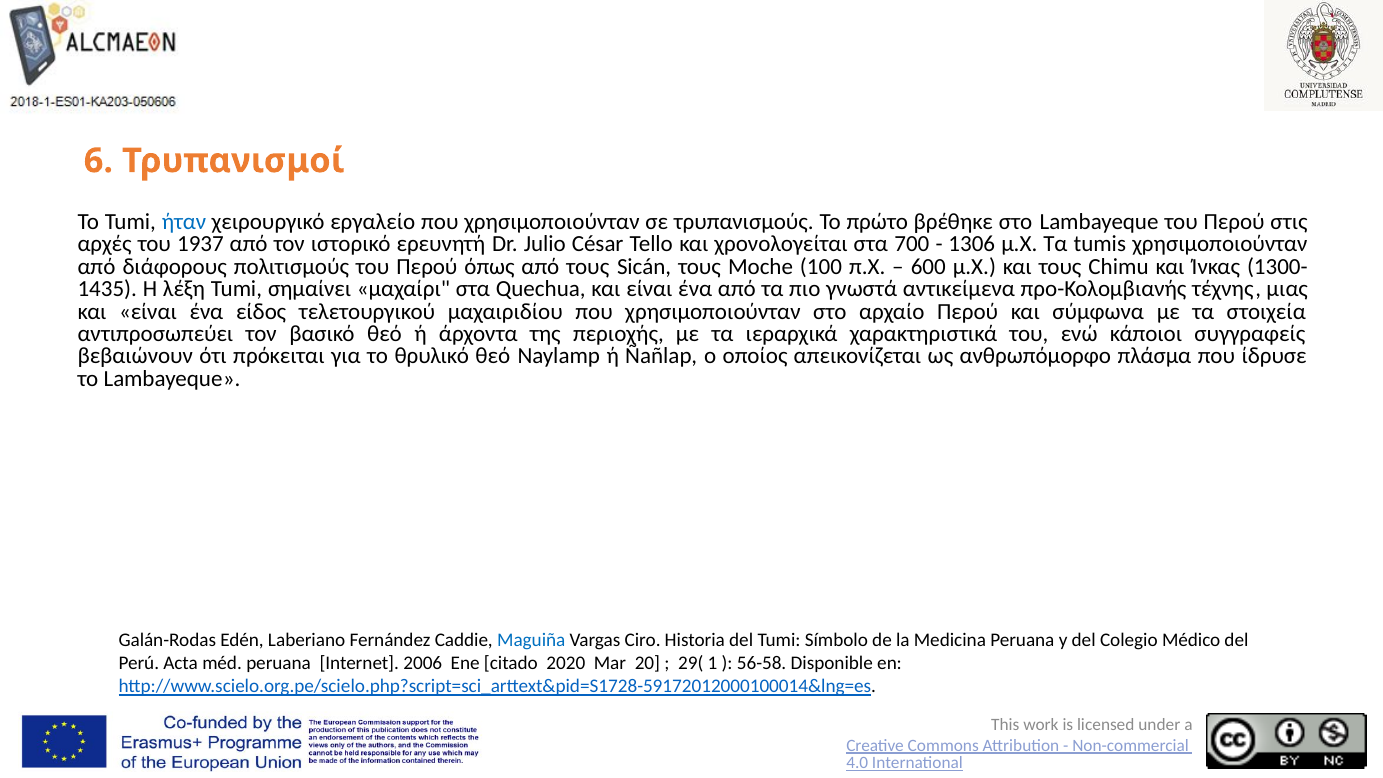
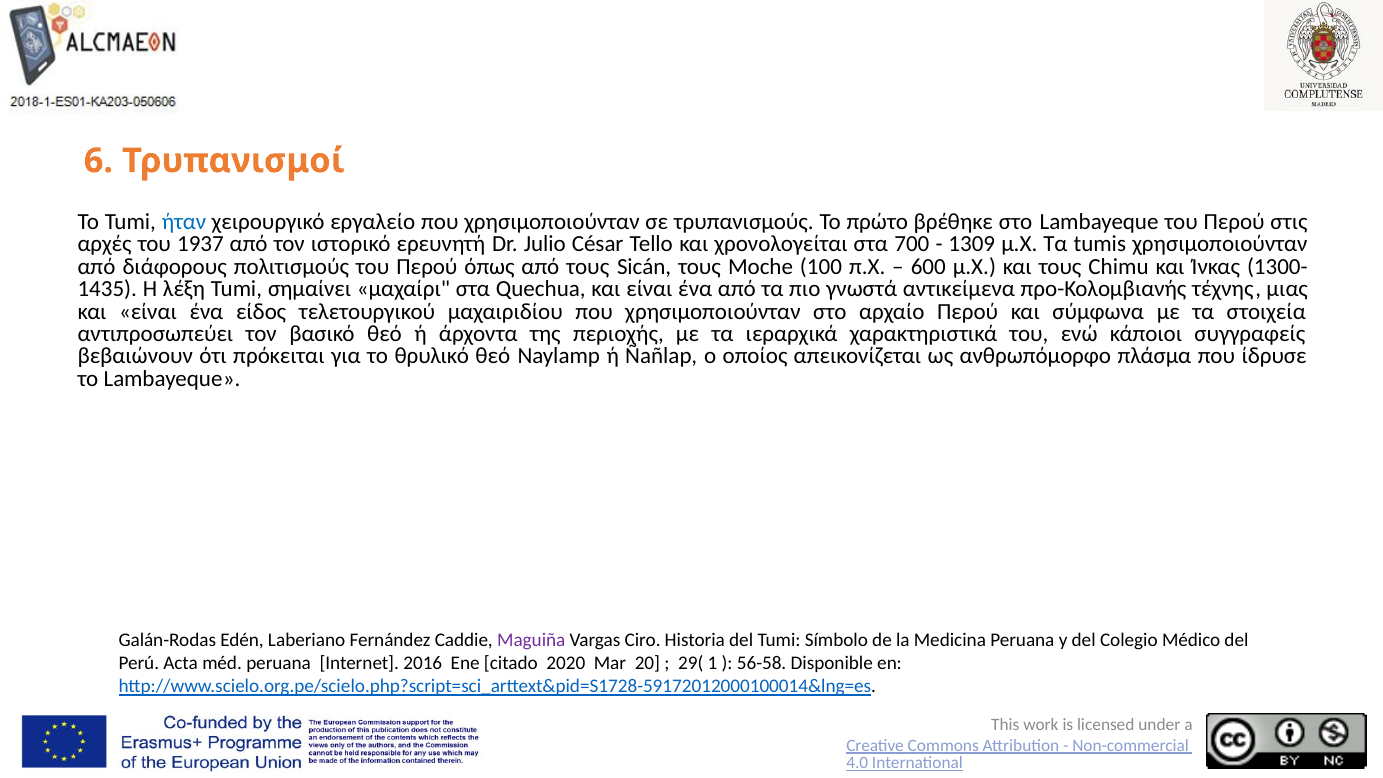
1306: 1306 -> 1309 (972, 244)
Maguiña colour: blue -> purple (531, 640)
2006: 2006 -> 2016 (423, 663)
